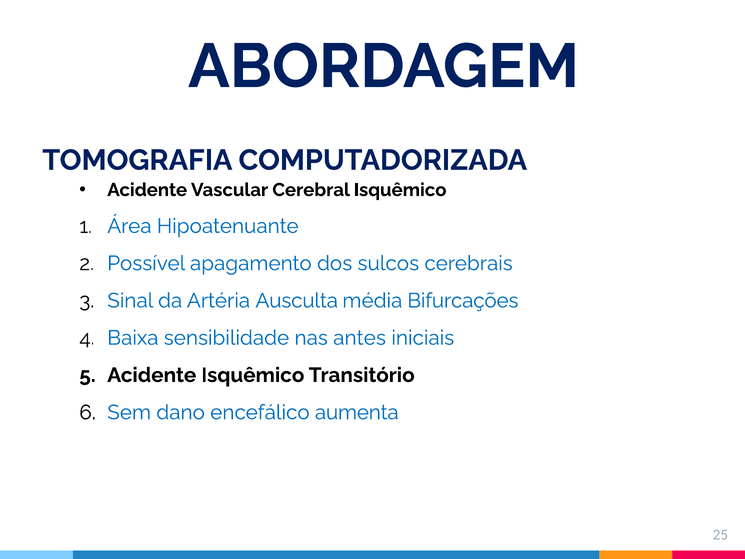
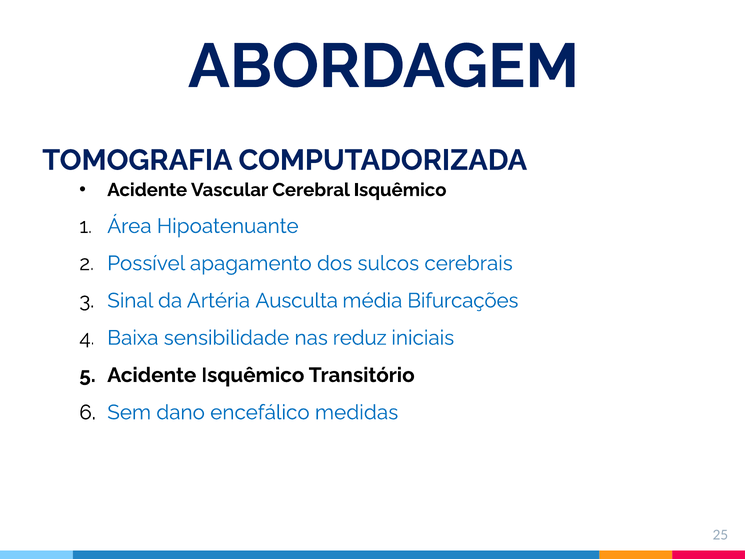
antes: antes -> reduz (360, 338)
aumenta: aumenta -> medidas (357, 412)
